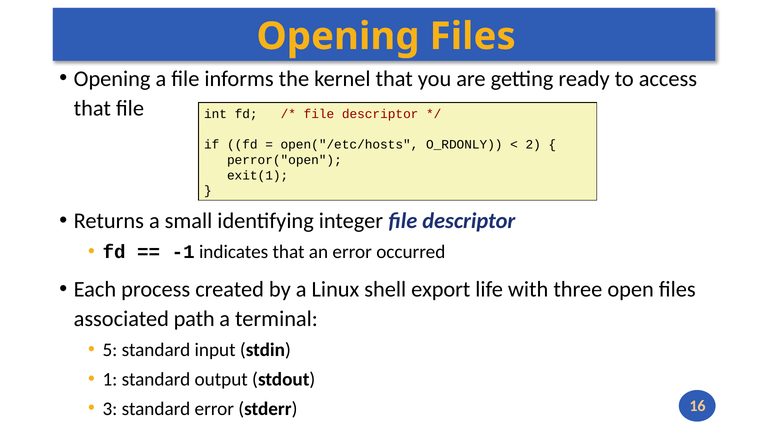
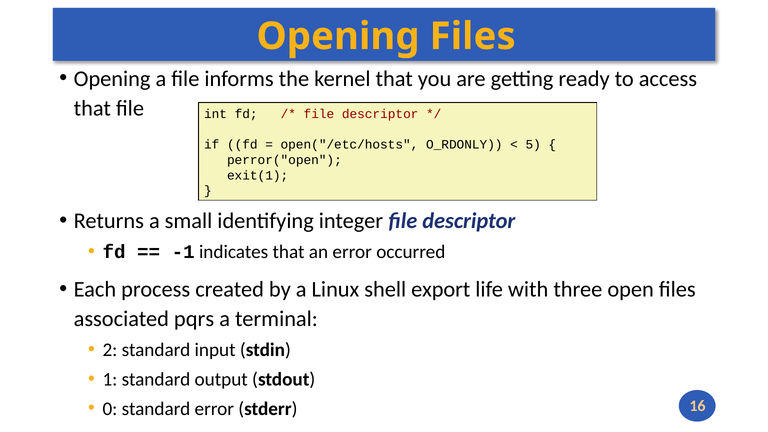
2: 2 -> 5 (533, 145)
path: path -> pqrs (194, 319)
5: 5 -> 2 (110, 350)
3: 3 -> 0 (110, 409)
